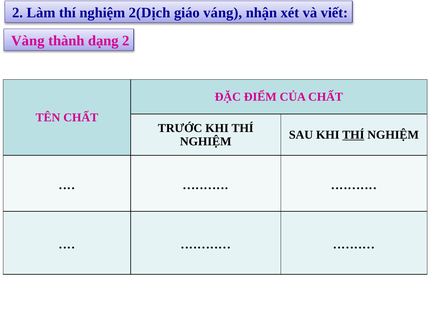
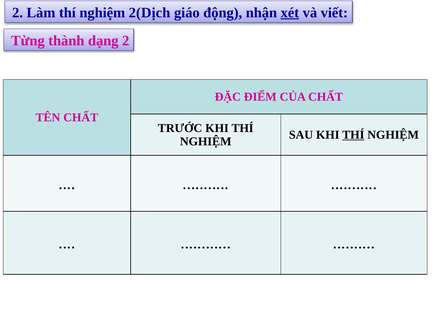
váng: váng -> động (223, 13)
xét underline: none -> present (290, 13)
Vàng: Vàng -> Từng (28, 41)
